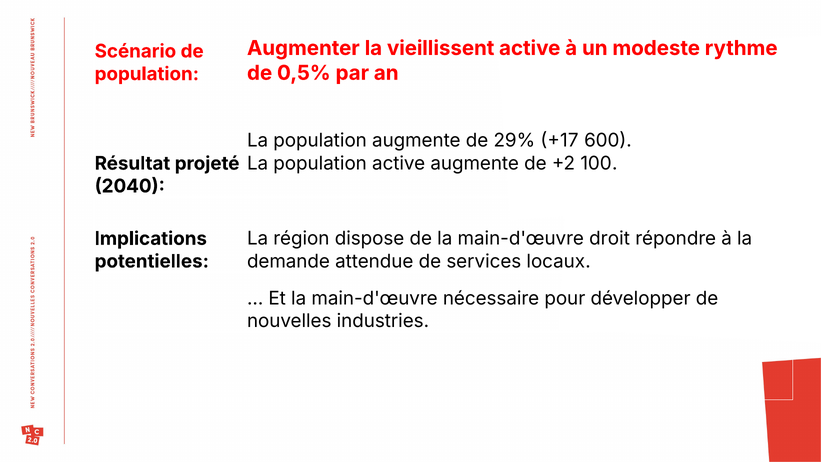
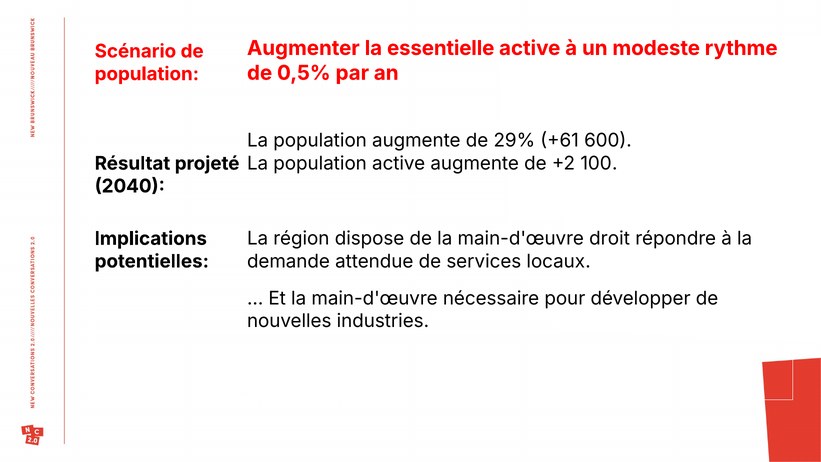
vieillissent: vieillissent -> essentielle (441, 48)
+17: +17 -> +61 (560, 141)
